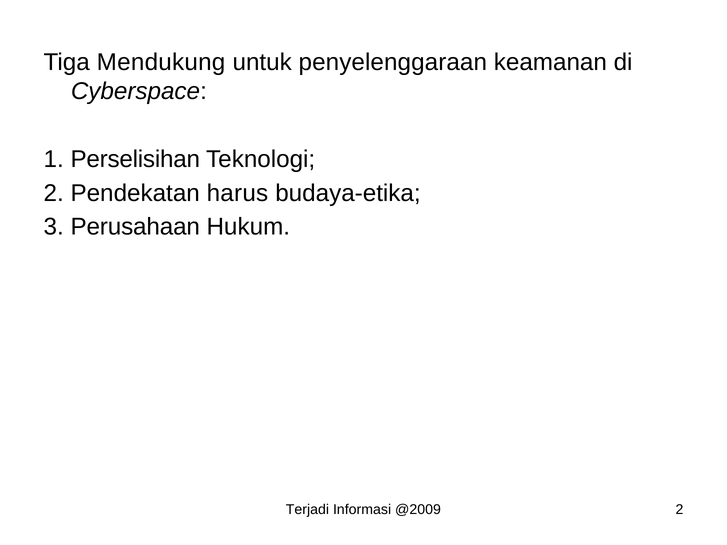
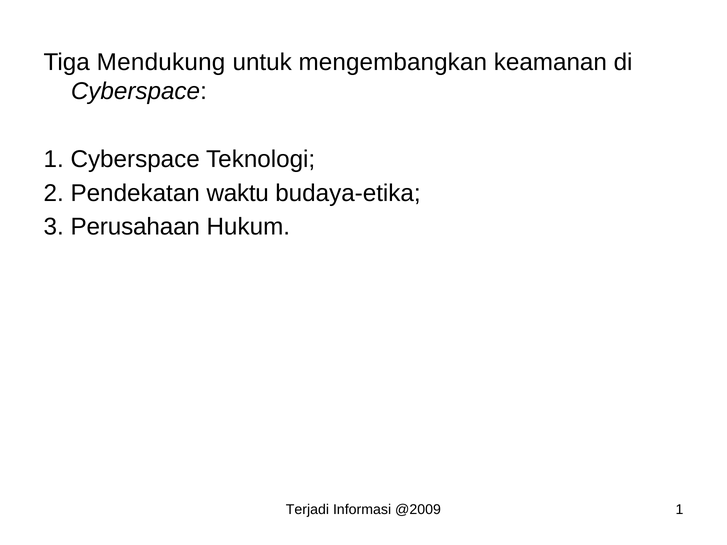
penyelenggaraan: penyelenggaraan -> mengembangkan (393, 62)
1 Perselisihan: Perselisihan -> Cyberspace (135, 159)
harus: harus -> waktu (238, 193)
@2009 2: 2 -> 1 (679, 510)
